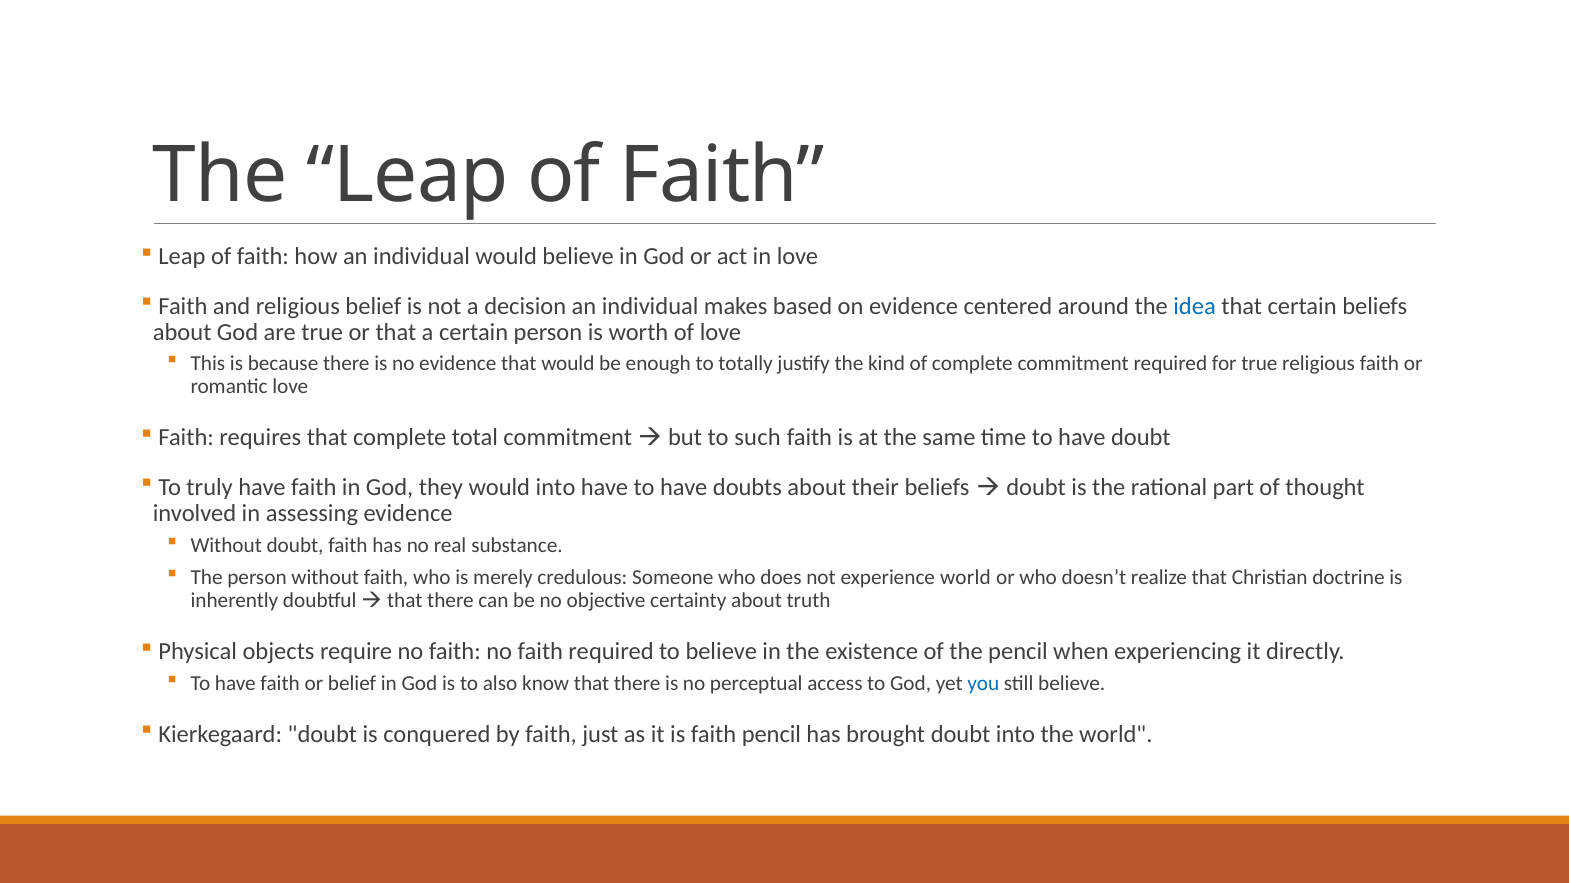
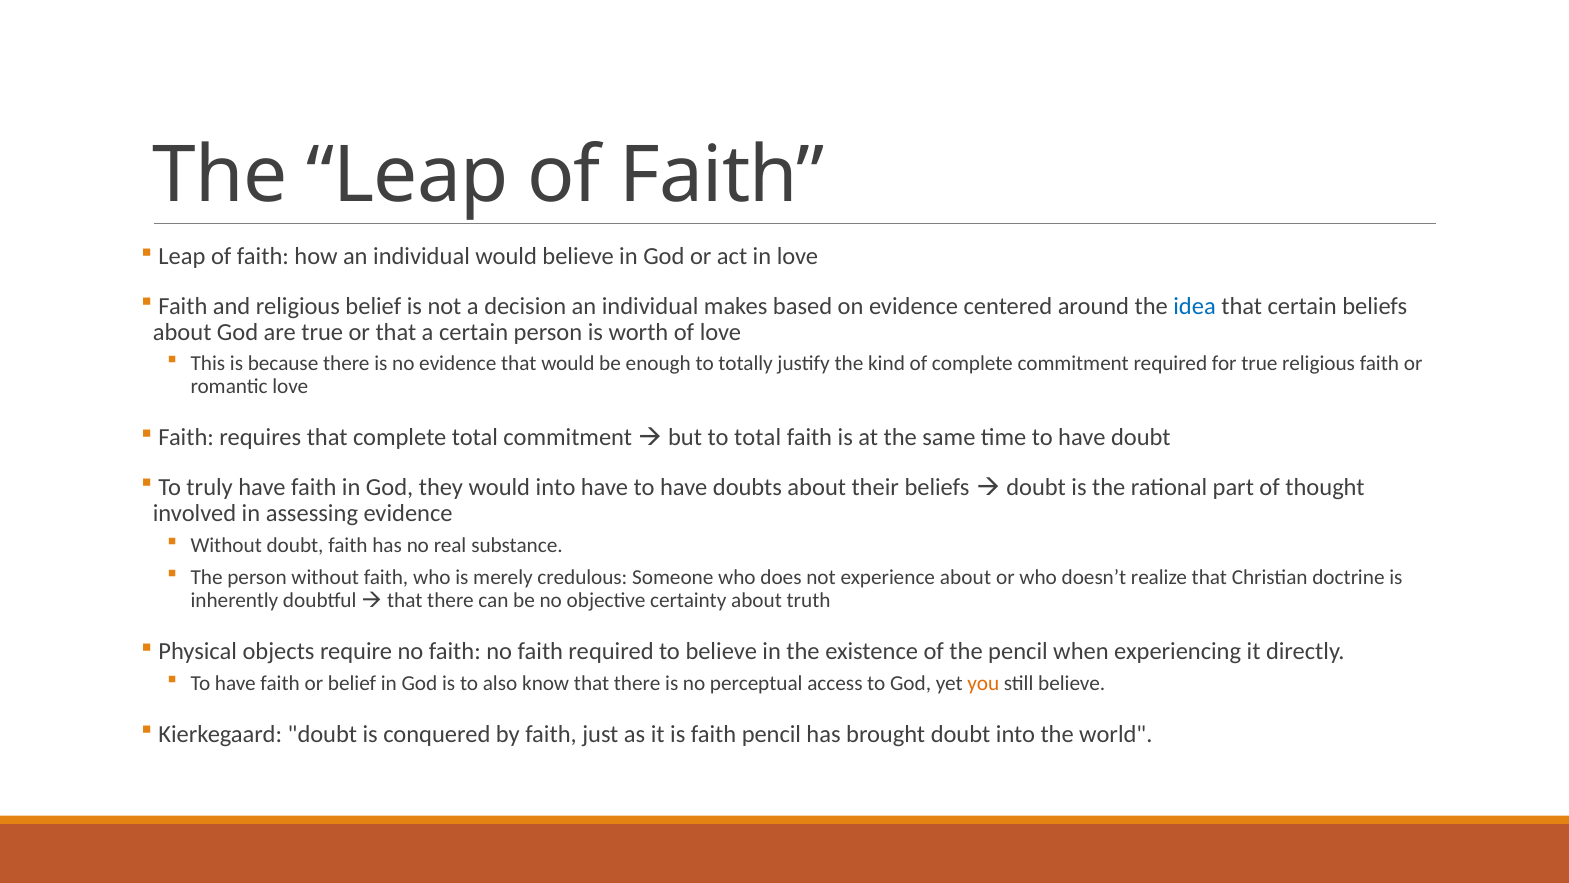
to such: such -> total (758, 438)
experience world: world -> about (965, 578)
you colour: blue -> orange (983, 683)
